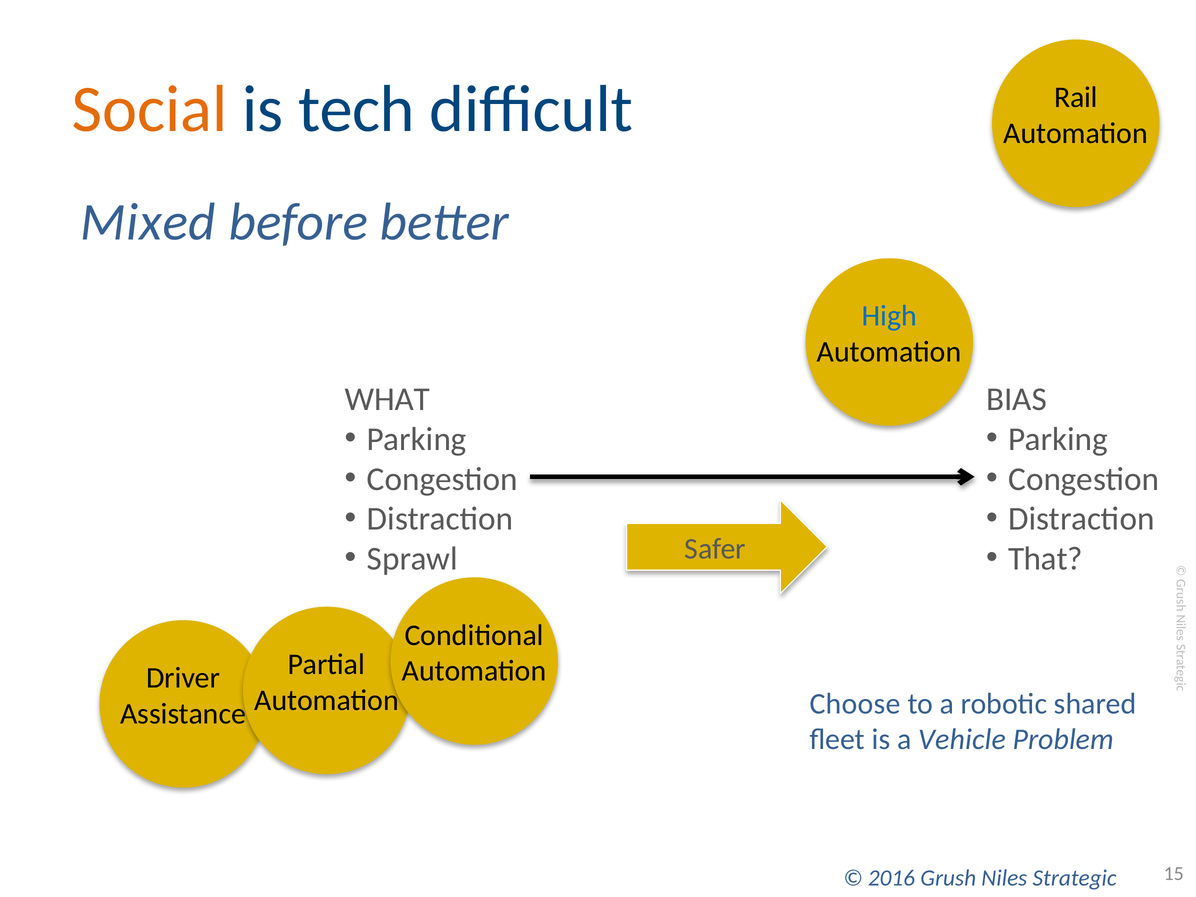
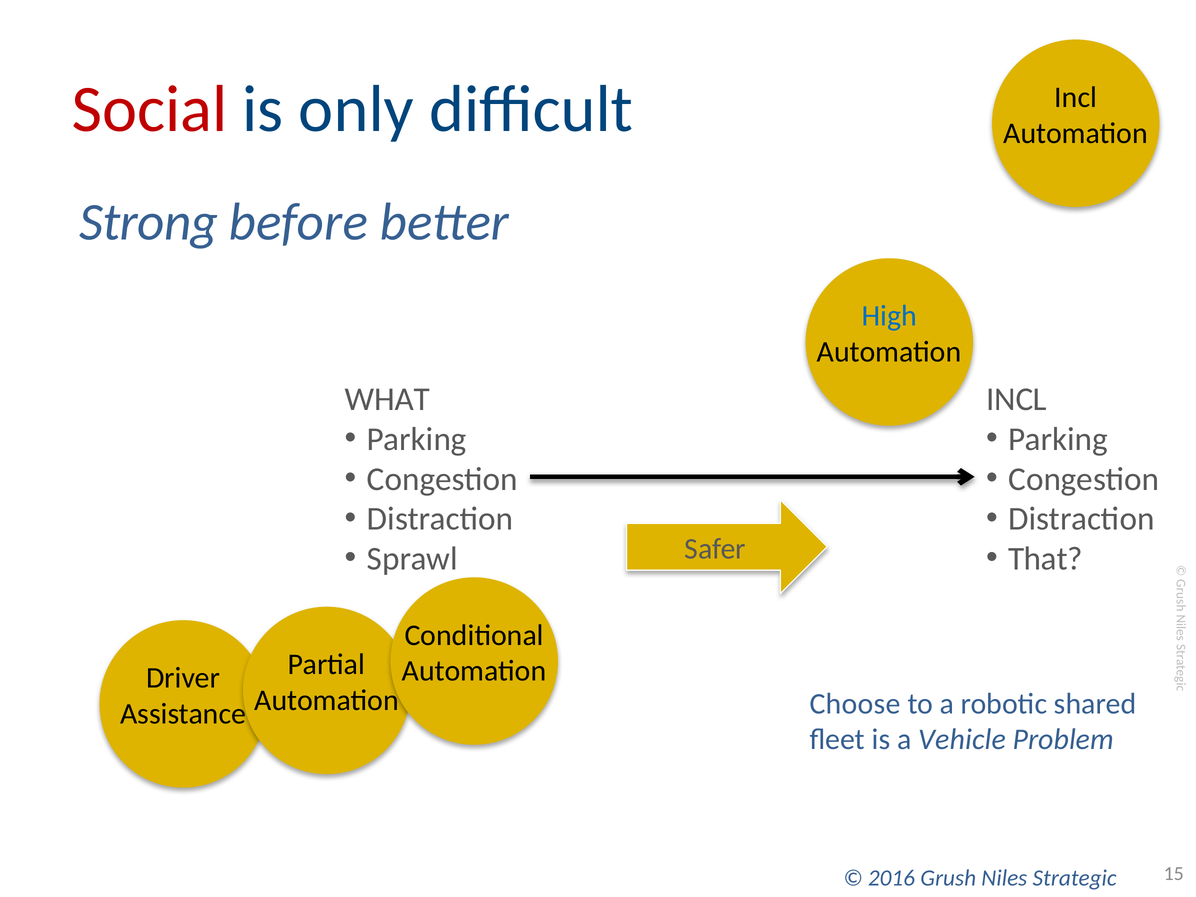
Social colour: orange -> red (150, 109)
tech: tech -> only (356, 109)
Rail: Rail -> Incl (1076, 97)
Mixed: Mixed -> Strong (149, 222)
BIAS: BIAS -> INCL (1017, 399)
